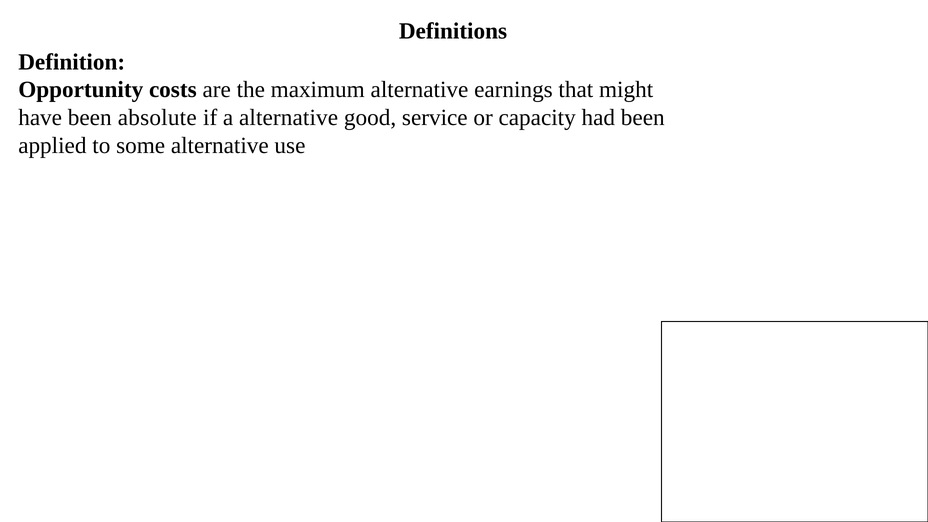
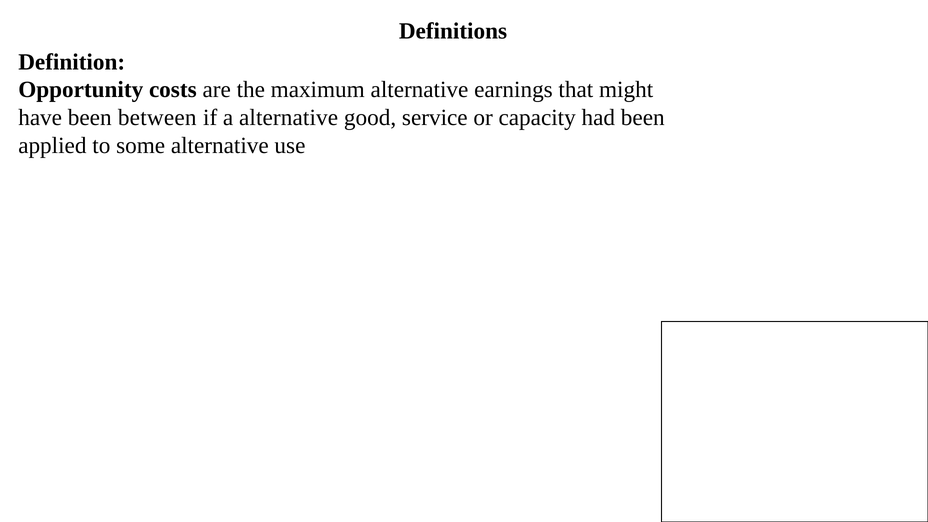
absolute: absolute -> between (157, 118)
